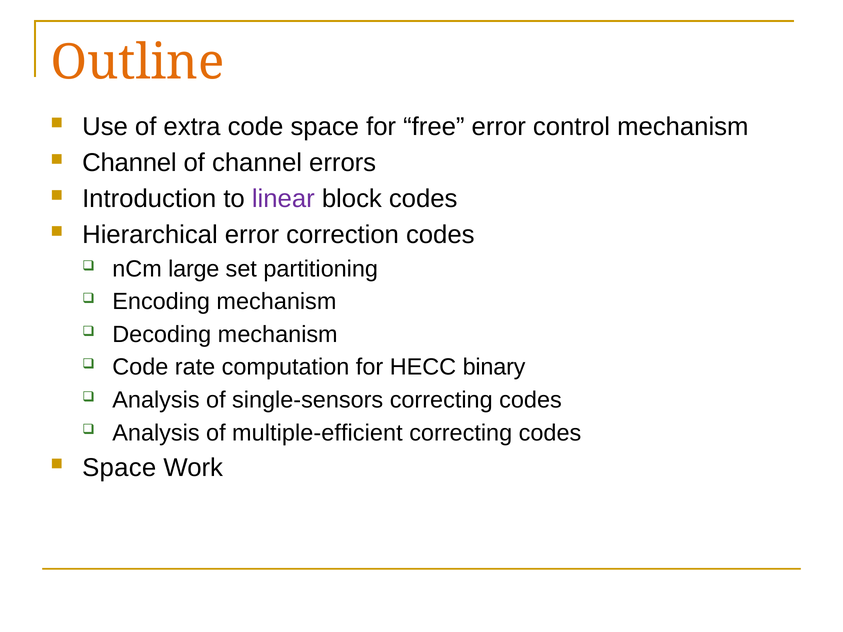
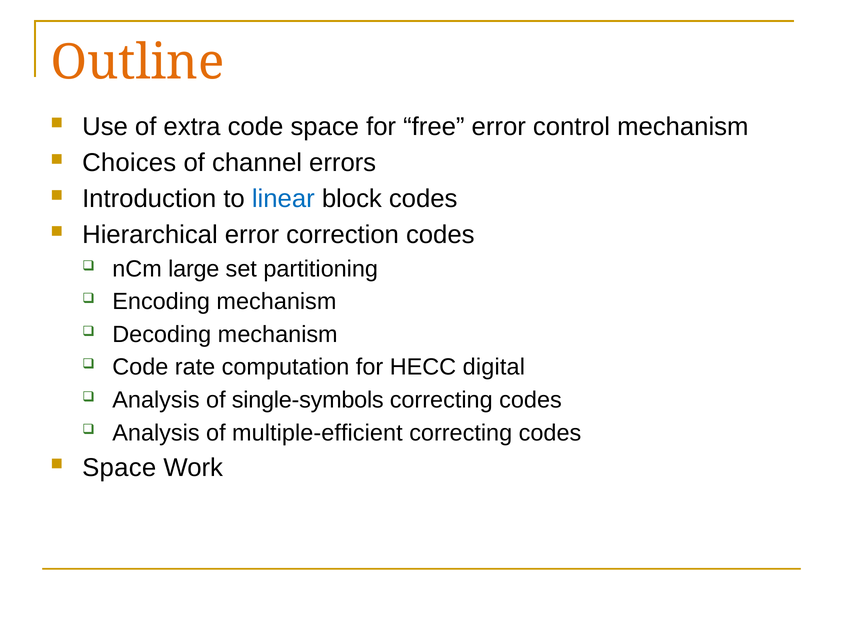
Channel: Channel -> Choices (129, 163)
linear colour: purple -> blue (283, 199)
binary: binary -> digital (494, 367)
single-sensors: single-sensors -> single-symbols (308, 400)
